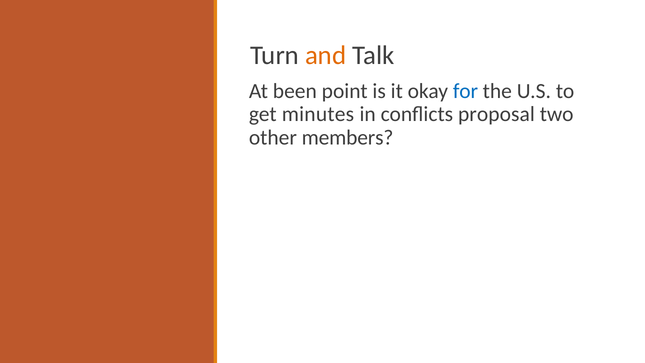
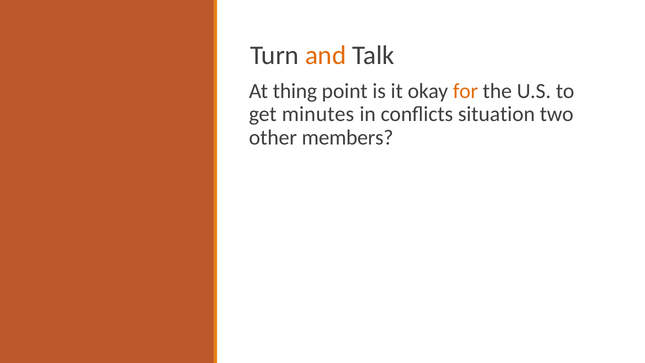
been: been -> thing (295, 91)
for colour: blue -> orange (465, 91)
proposal: proposal -> situation (496, 114)
